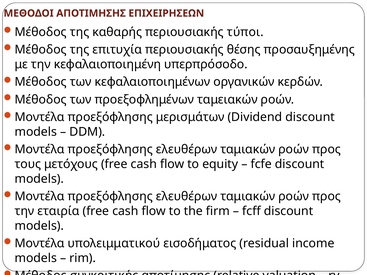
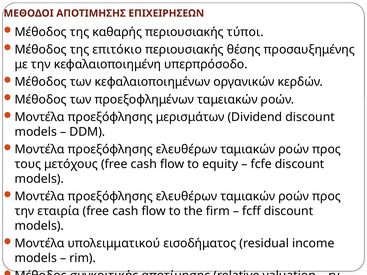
επιτυχία: επιτυχία -> επιτόκιο (117, 50)
